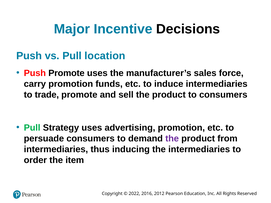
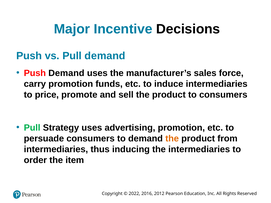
Pull location: location -> demand (105, 56)
Push Promote: Promote -> Demand (66, 73)
trade: trade -> price (47, 95)
the colour: purple -> orange (172, 139)
